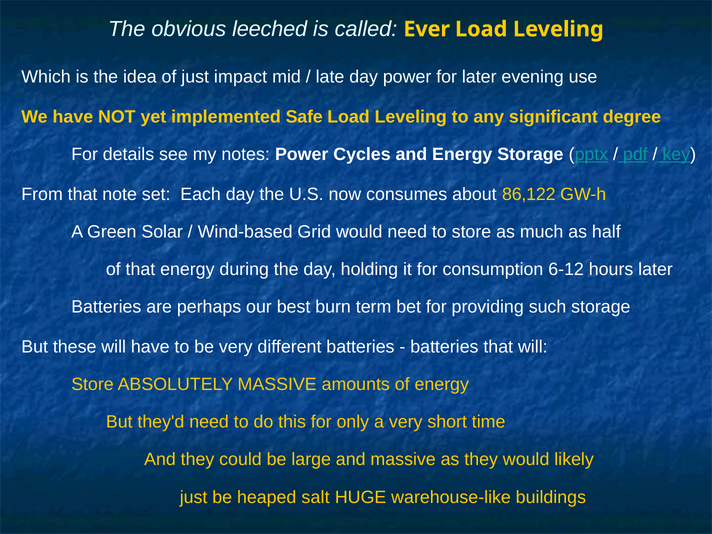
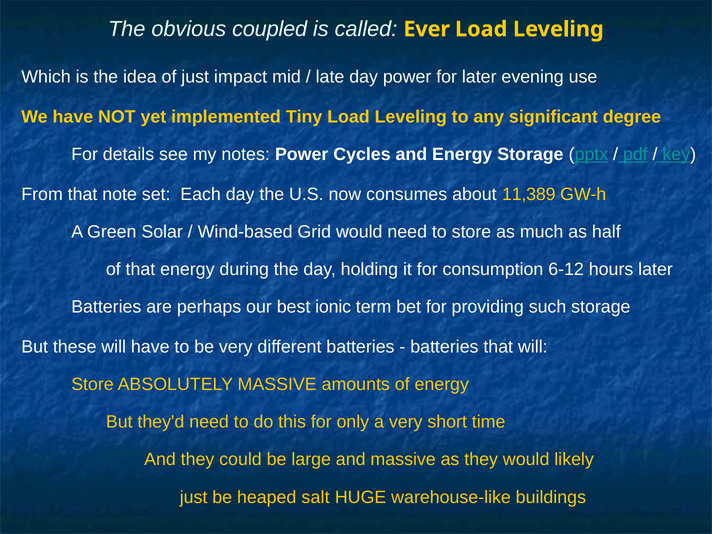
leeched: leeched -> coupled (270, 29)
Safe: Safe -> Tiny (304, 117)
86,122: 86,122 -> 11,389 (529, 194)
burn: burn -> ionic (333, 307)
